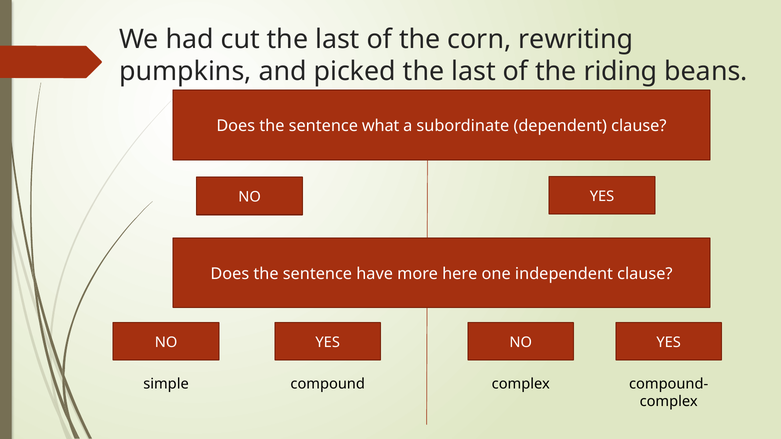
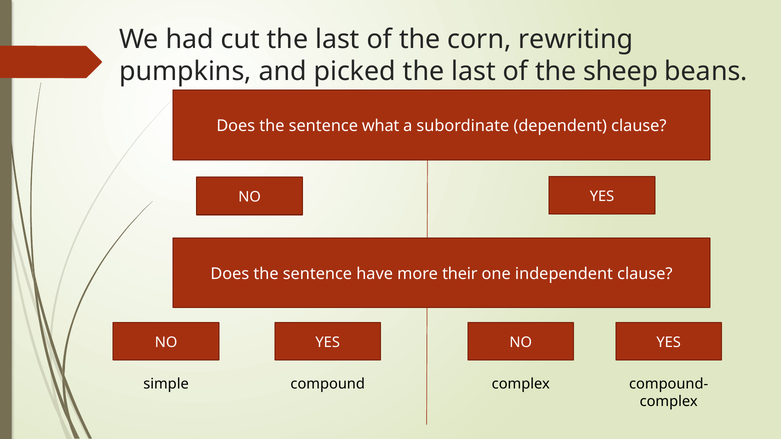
riding: riding -> sheep (621, 72)
here: here -> their (460, 274)
